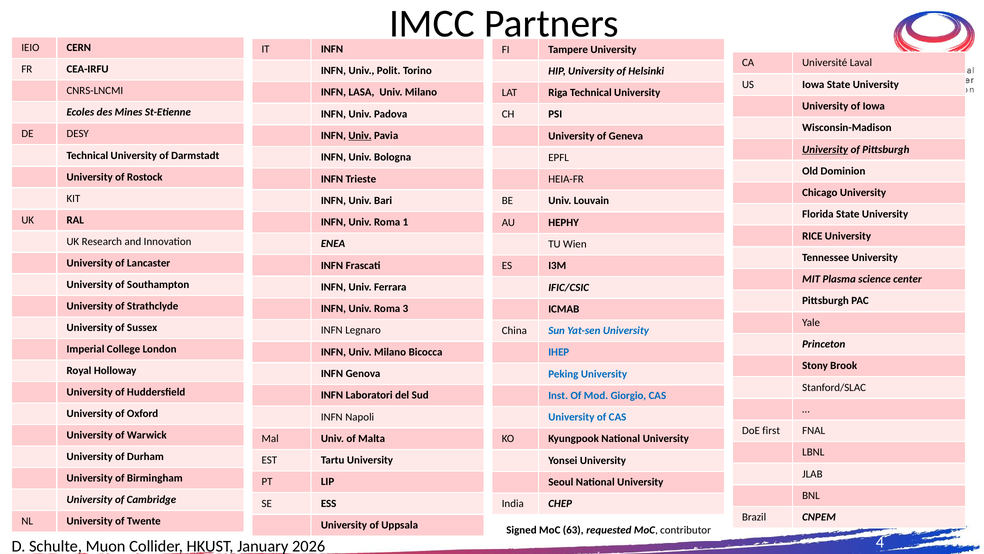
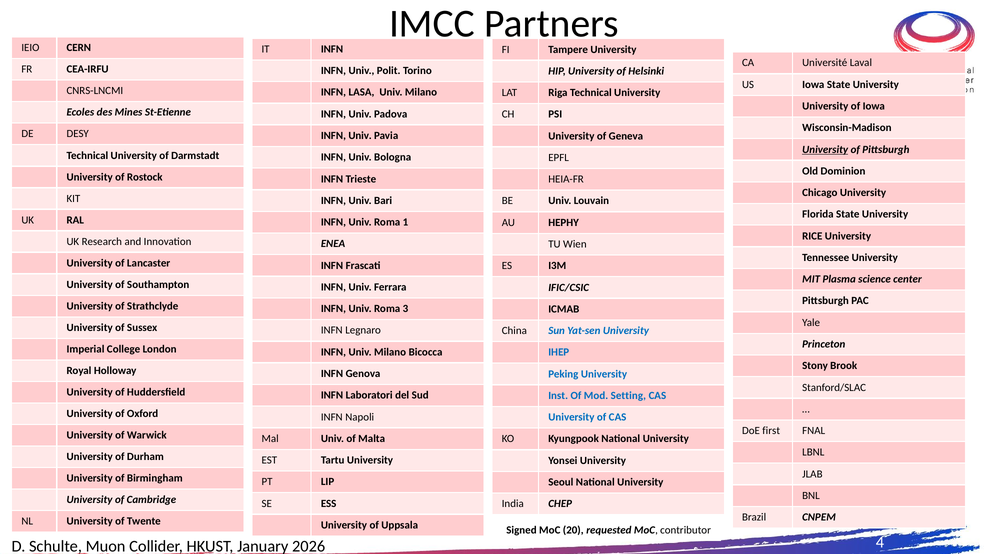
Univ underline: present -> none (360, 136)
Giorgio: Giorgio -> Setting (628, 395)
63: 63 -> 20 (573, 530)
